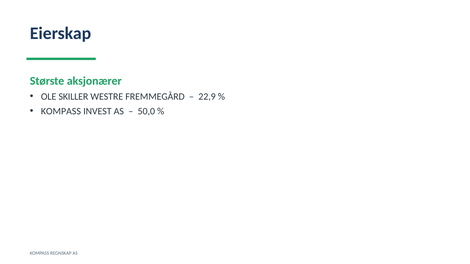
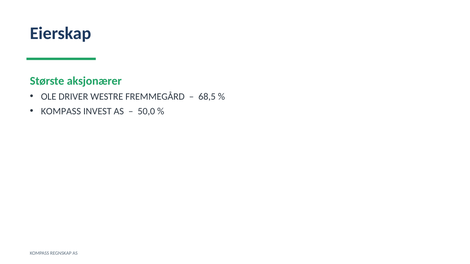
SKILLER: SKILLER -> DRIVER (73, 97)
22,9: 22,9 -> 68,5 (207, 97)
